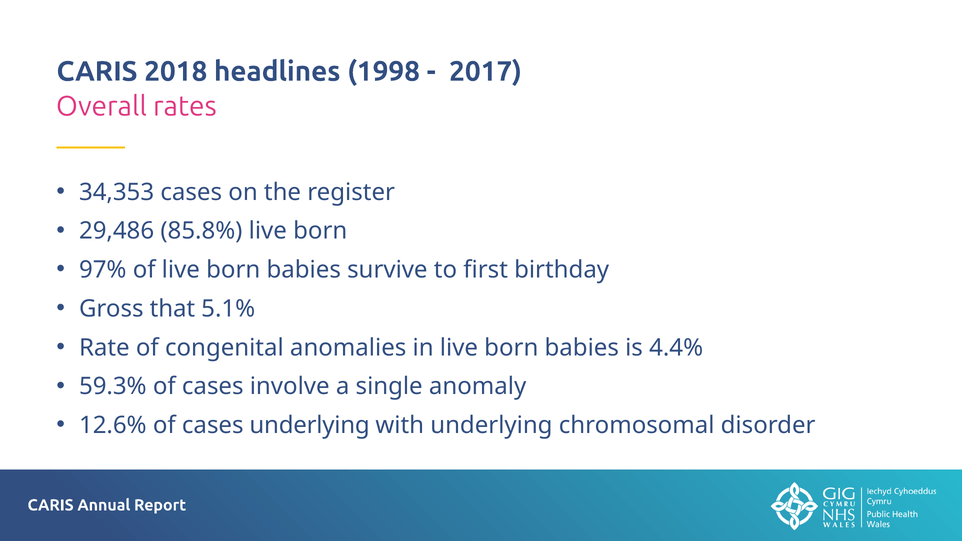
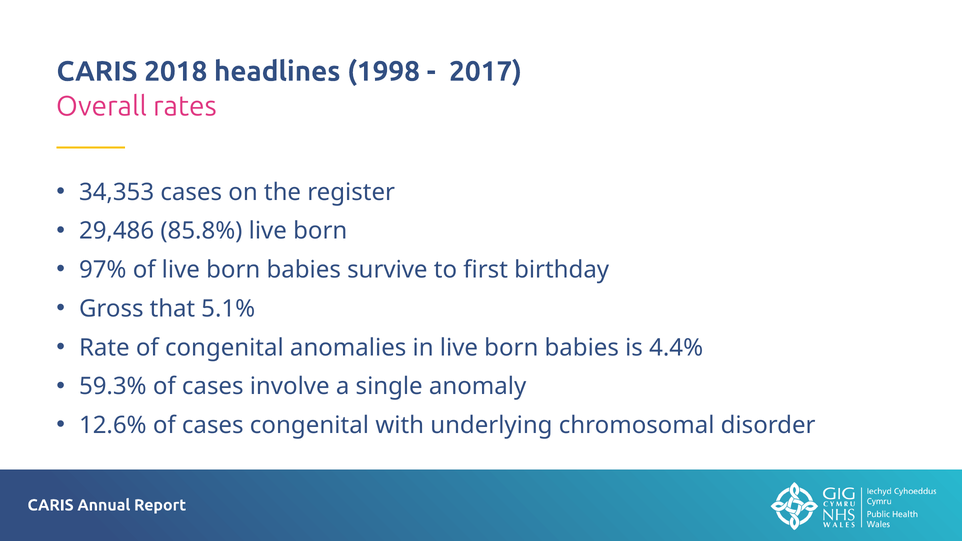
cases underlying: underlying -> congenital (309, 425)
